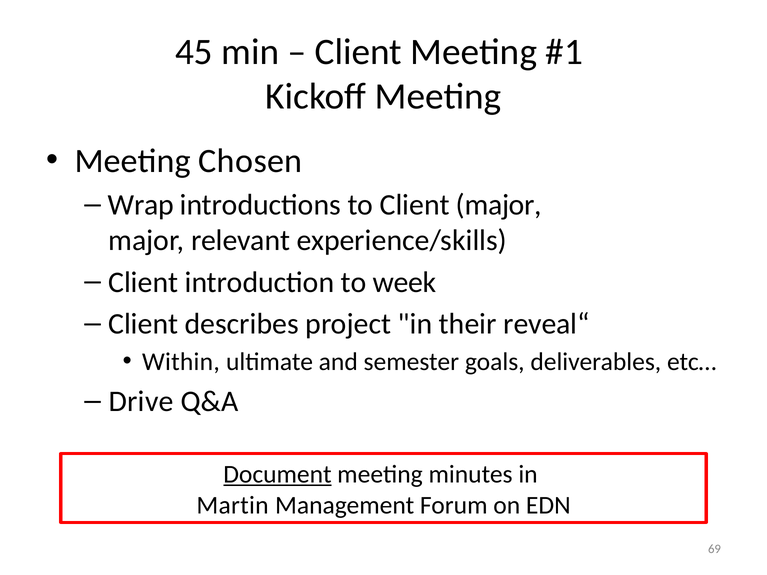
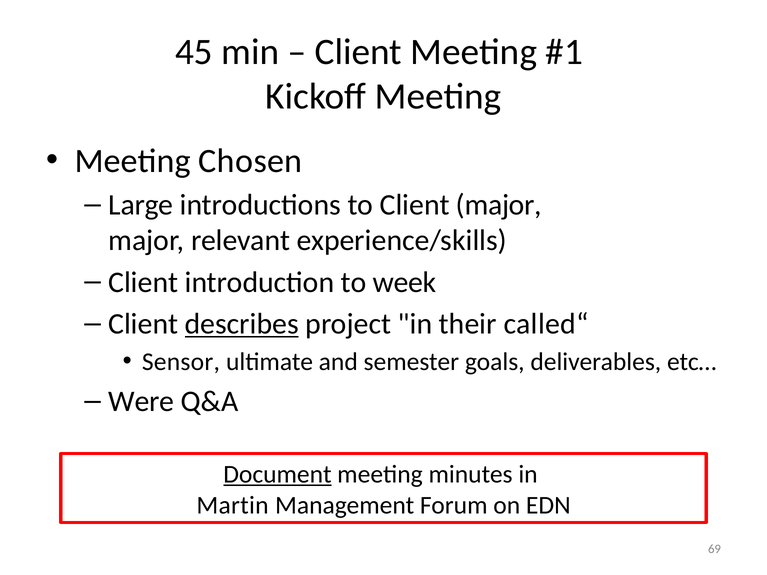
Wrap: Wrap -> Large (141, 205)
describes underline: none -> present (242, 324)
reveal“: reveal“ -> called“ (546, 324)
Within: Within -> Sensor (181, 362)
Drive: Drive -> Were (141, 402)
